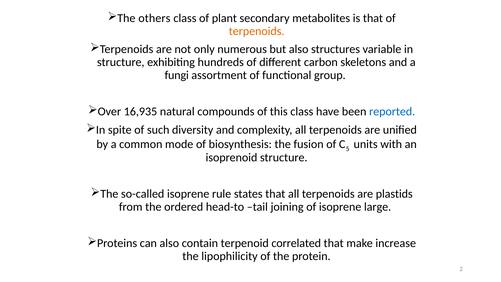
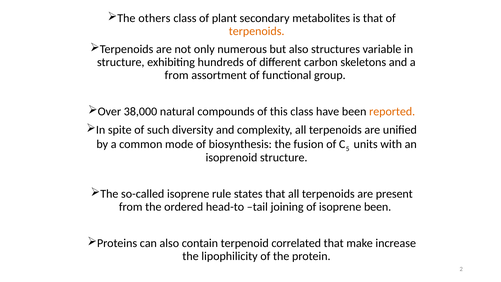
fungi: fungi -> from (177, 75)
16,935: 16,935 -> 38,000 (141, 112)
reported colour: blue -> orange (392, 112)
plastids: plastids -> present (394, 194)
isoprene large: large -> been (378, 207)
